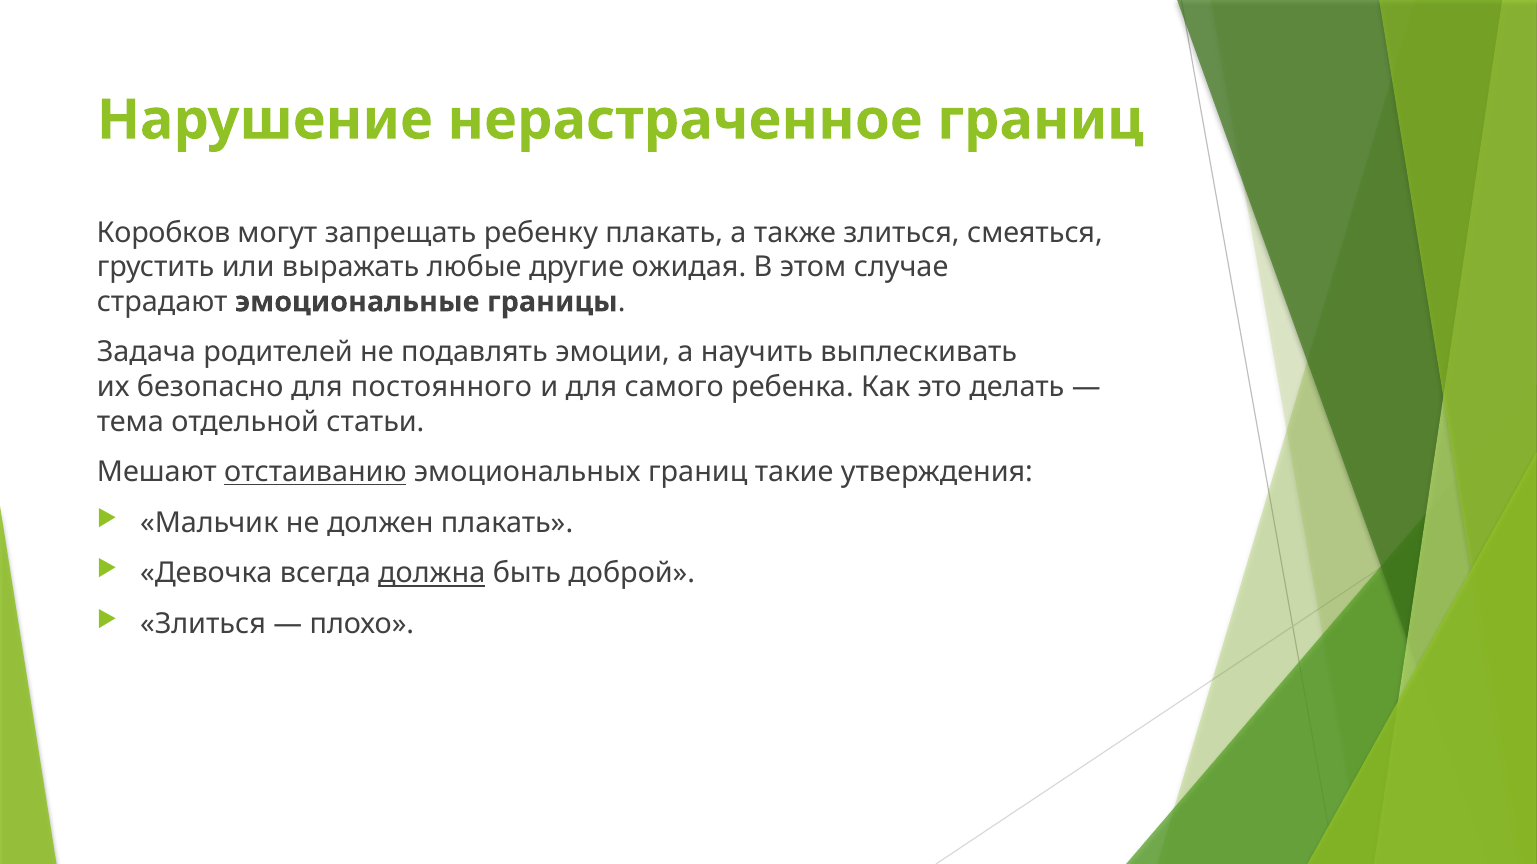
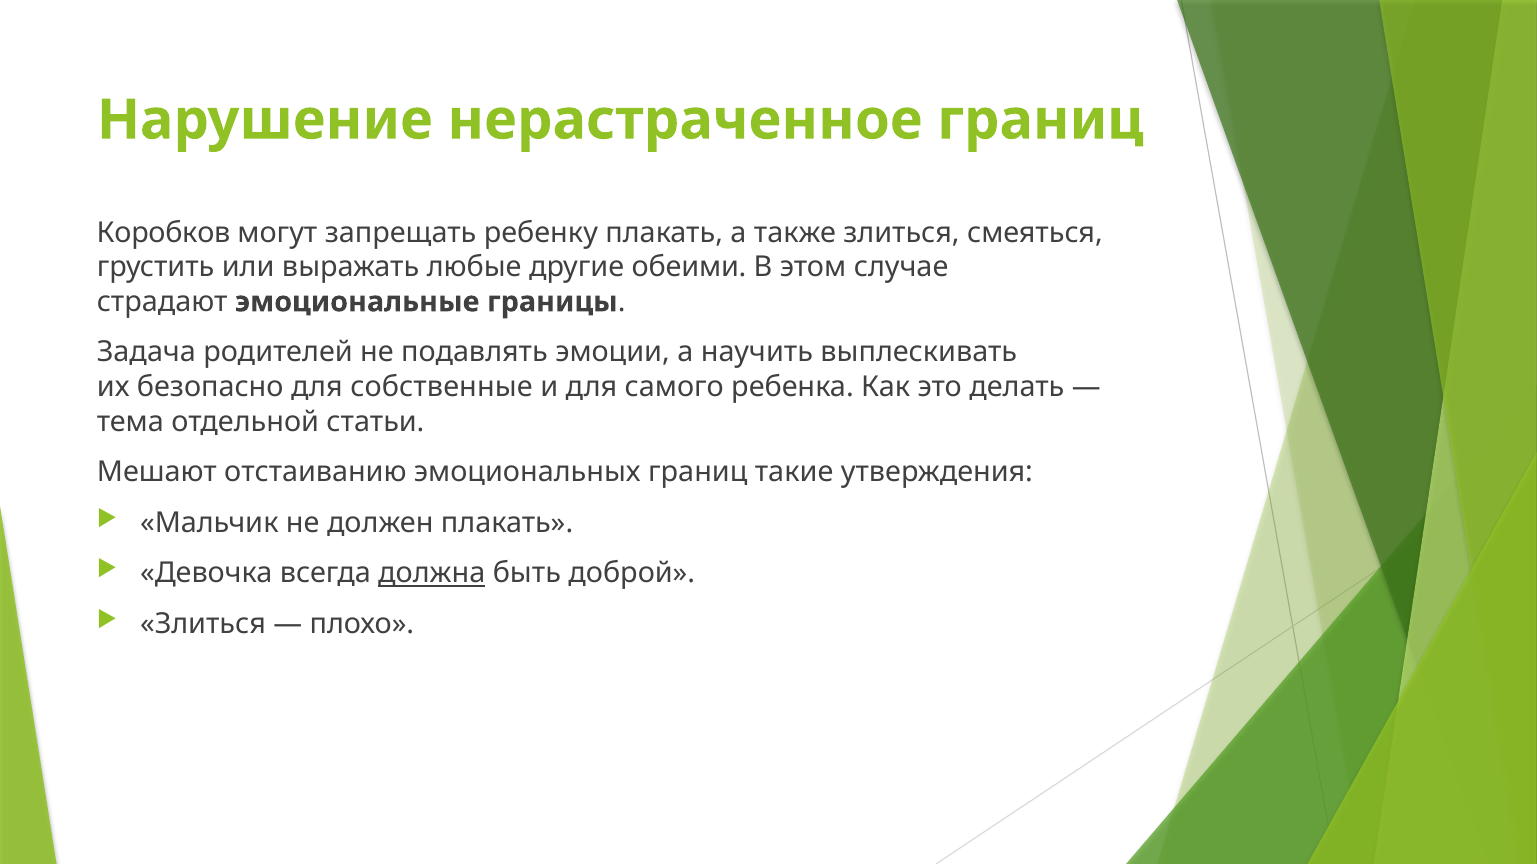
ожидая: ожидая -> обеими (689, 268)
постоянного: постоянного -> собственные (441, 387)
отстаиванию underline: present -> none (315, 472)
